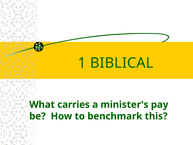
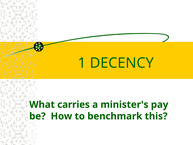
BIBLICAL: BIBLICAL -> DECENCY (122, 63)
